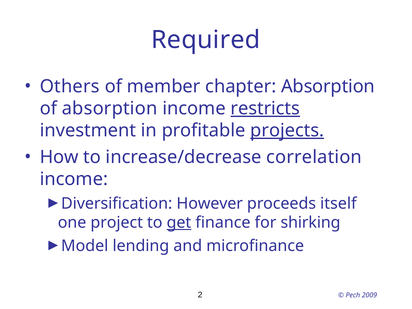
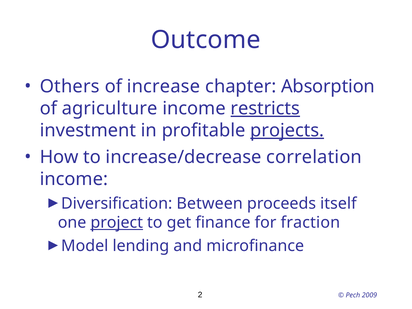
Required: Required -> Outcome (206, 40)
member: member -> increase (164, 86)
of absorption: absorption -> agriculture (110, 108)
However: However -> Between (210, 203)
project underline: none -> present (117, 223)
get underline: present -> none (179, 223)
shirking: shirking -> fraction (310, 223)
